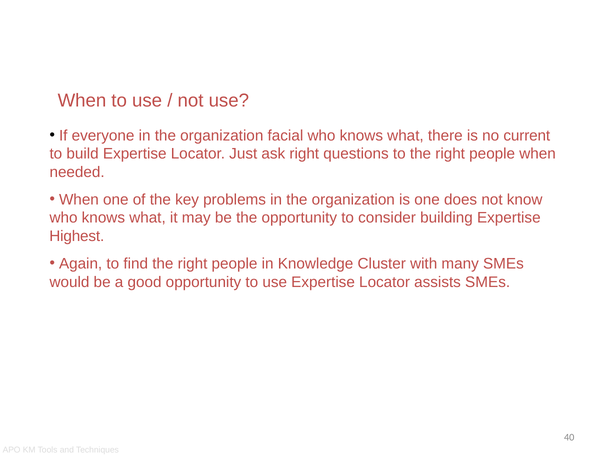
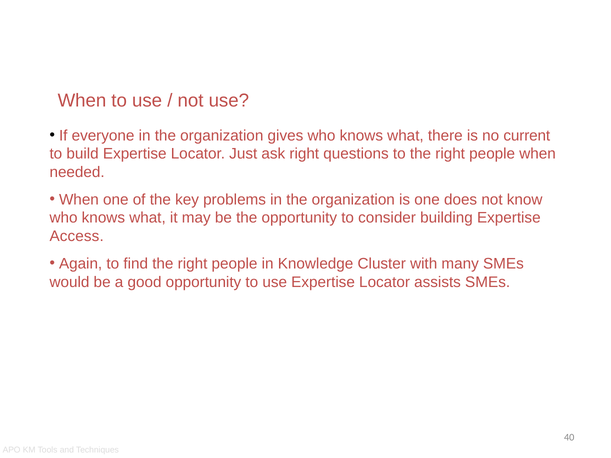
facial: facial -> gives (285, 136)
Highest: Highest -> Access (77, 236)
